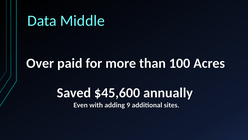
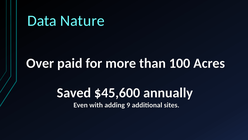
Middle: Middle -> Nature (82, 21)
